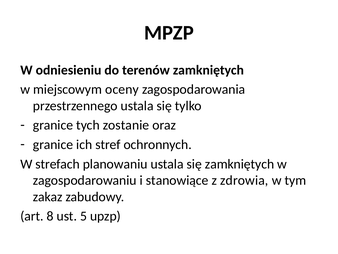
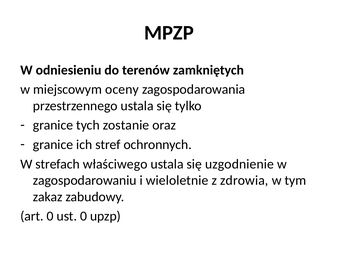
planowaniu: planowaniu -> właściwego (115, 164)
się zamkniętych: zamkniętych -> uzgodnienie (239, 164)
stanowiące: stanowiące -> wieloletnie (177, 180)
art 8: 8 -> 0 (50, 216)
ust 5: 5 -> 0 (84, 216)
